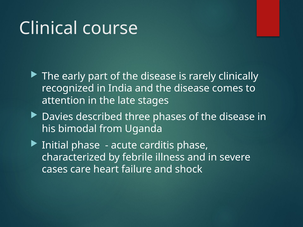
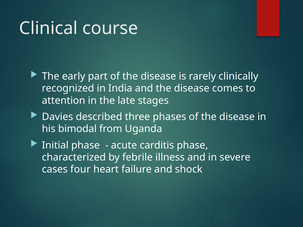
care: care -> four (80, 170)
